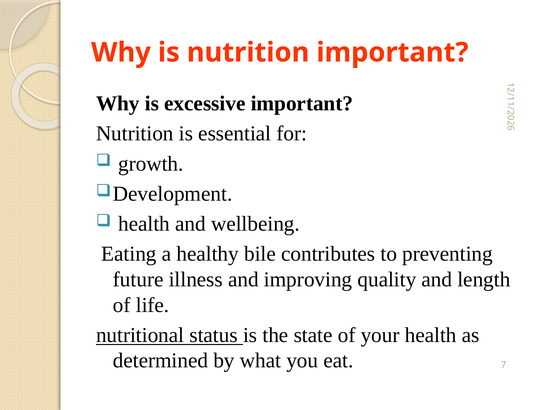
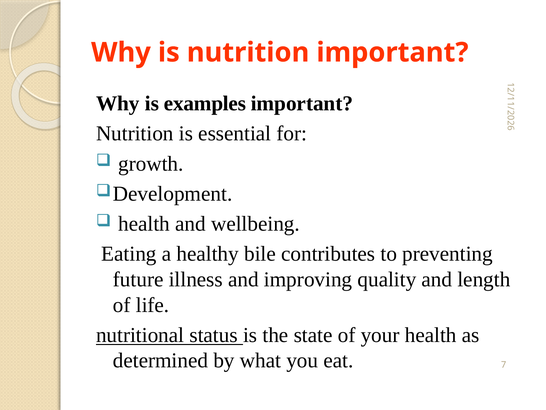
excessive: excessive -> examples (205, 103)
